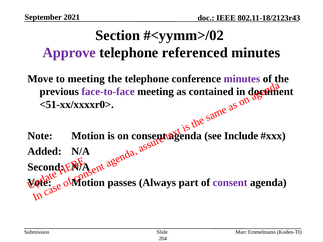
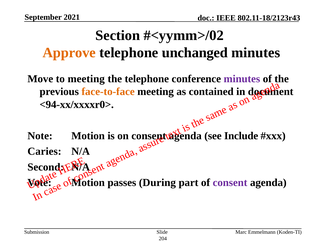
Approve colour: purple -> orange (69, 53)
referenced: referenced -> unchanged (195, 53)
face-to-face colour: purple -> orange (108, 92)
<51-xx/xxxxr0>: <51-xx/xxxxr0> -> <94-xx/xxxxr0> (77, 105)
Added: Added -> Caries (44, 152)
Always: Always -> During (157, 183)
